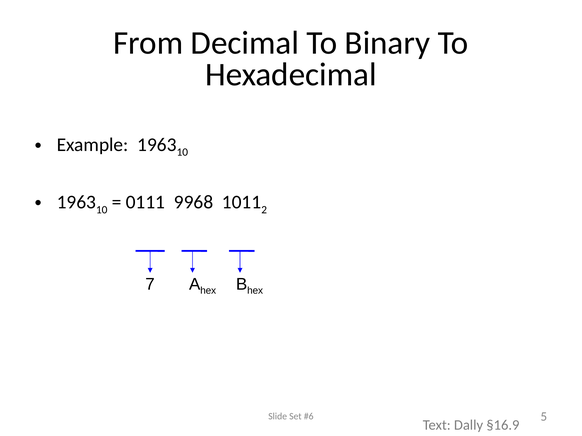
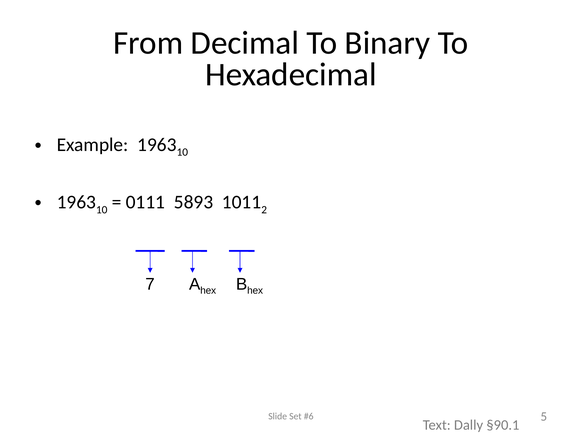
9968: 9968 -> 5893 (194, 202)
§16.9: §16.9 -> §90.1 (503, 426)
